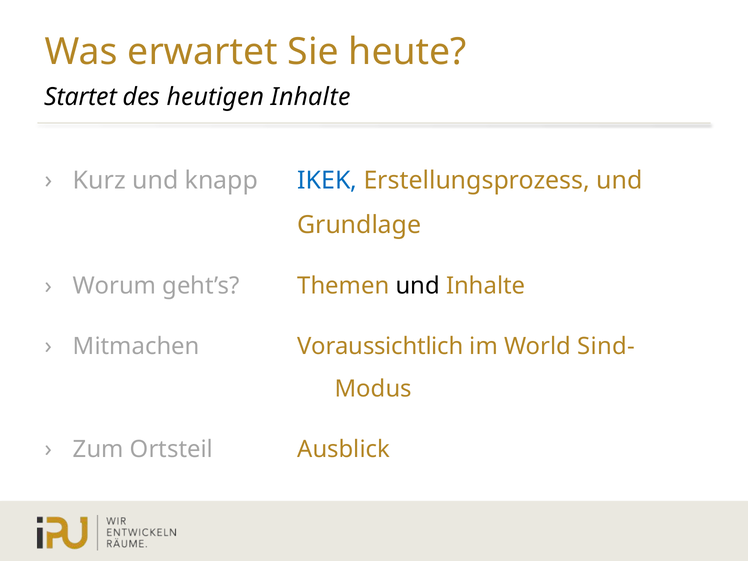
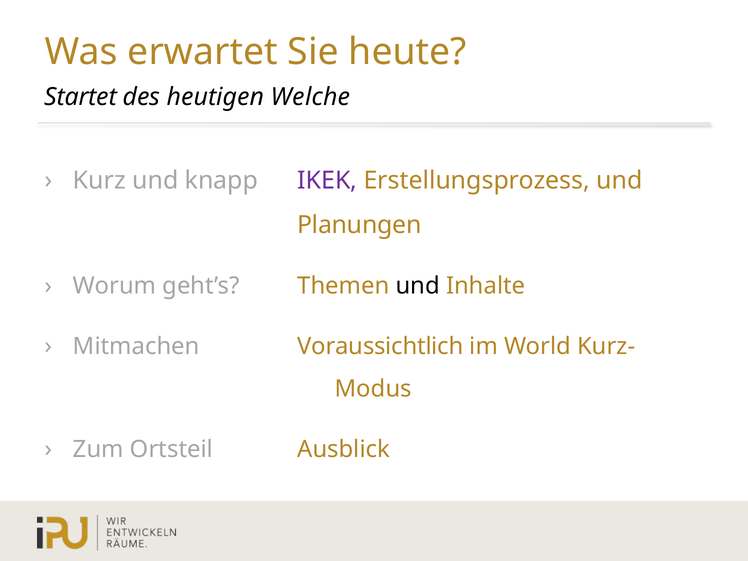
heutigen Inhalte: Inhalte -> Welche (311, 97)
IKEK colour: blue -> purple (327, 180)
Grundlage: Grundlage -> Planungen (359, 225)
Sind-: Sind- -> Kurz- (606, 346)
